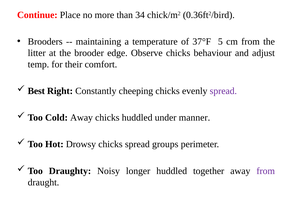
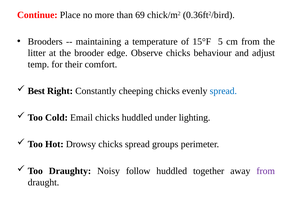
34: 34 -> 69 (140, 15)
37°F: 37°F -> 15°F (202, 42)
spread colour: purple -> blue (223, 91)
Cold Away: Away -> Email (81, 117)
manner: manner -> lighting (195, 117)
longer: longer -> follow (138, 171)
